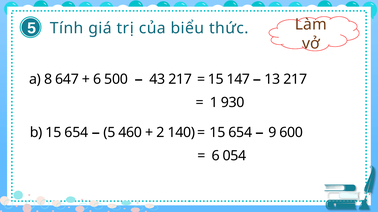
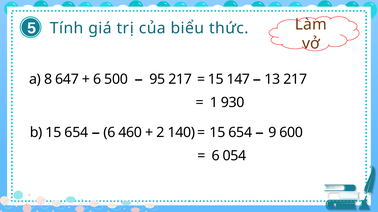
43: 43 -> 95 (157, 79)
5: 5 -> 6 (109, 133)
